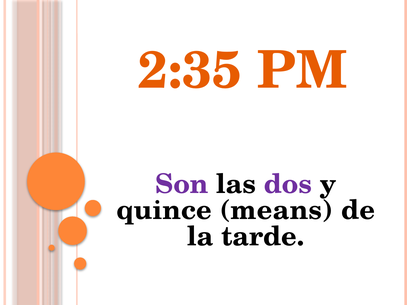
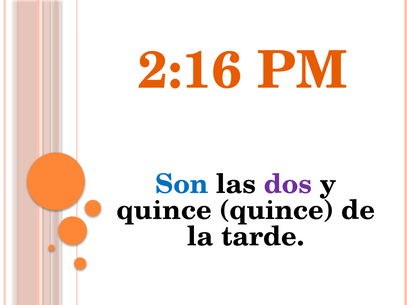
2:35: 2:35 -> 2:16 (190, 71)
Son colour: purple -> blue (182, 184)
quince means: means -> quince (277, 211)
